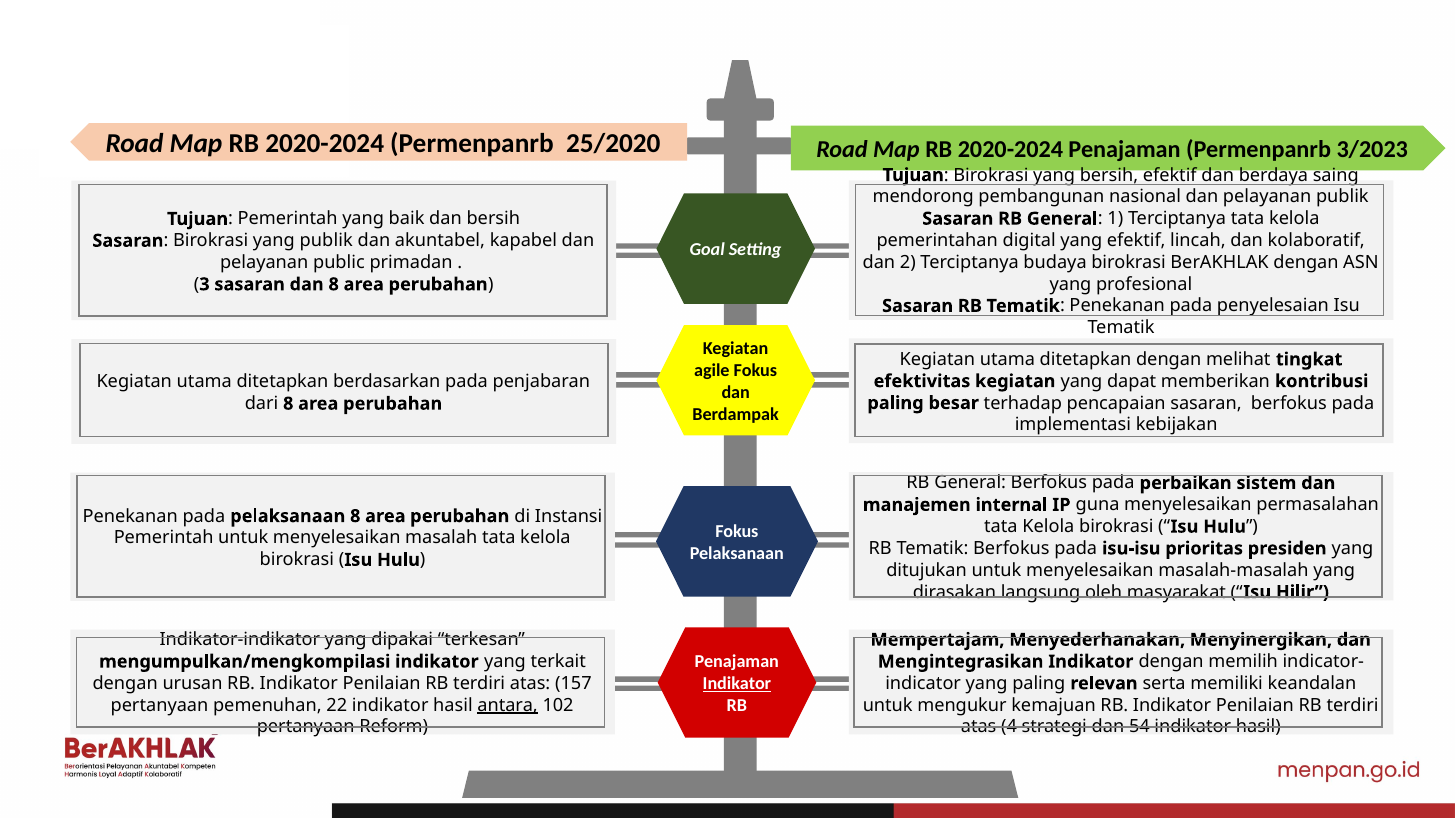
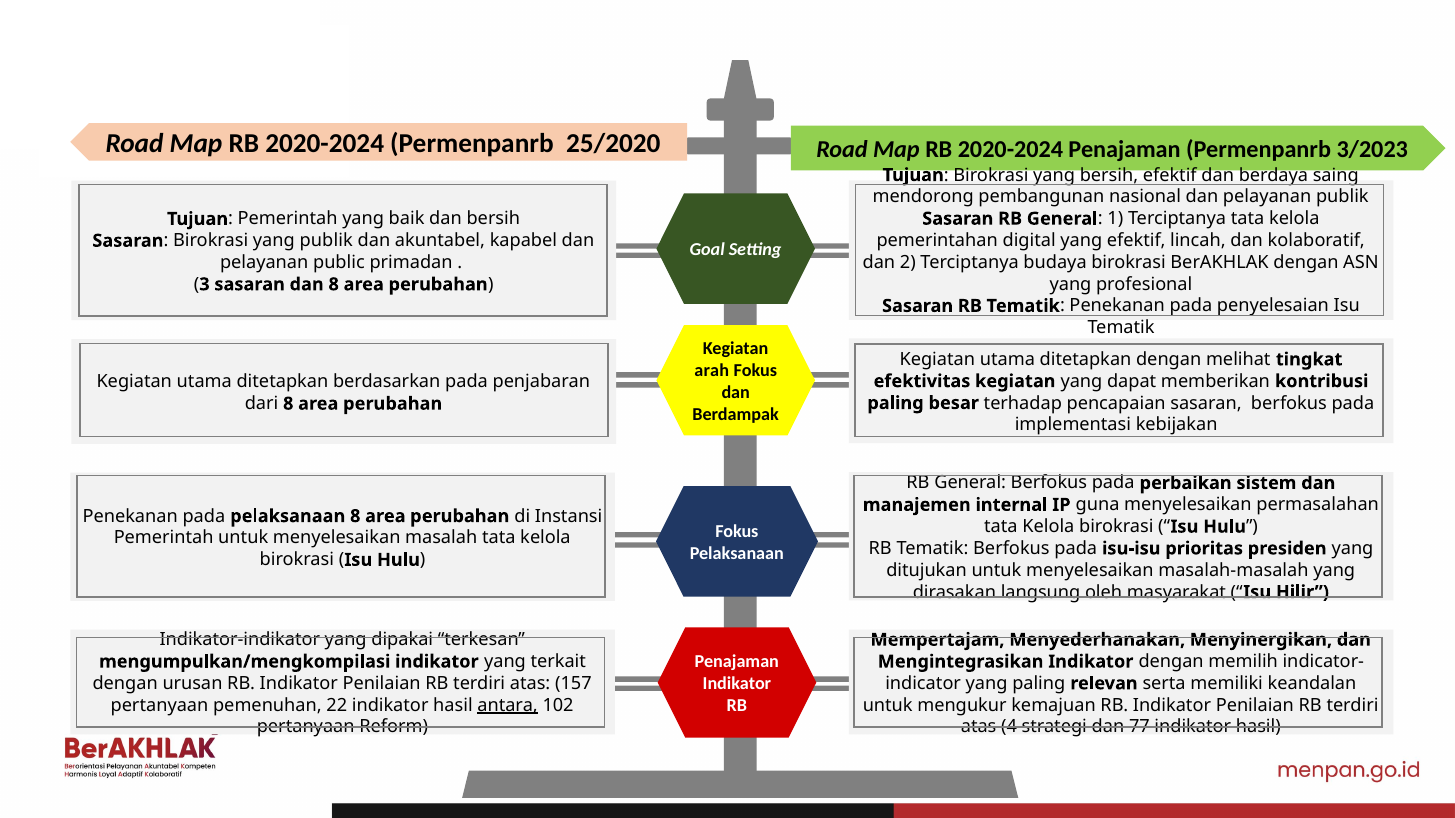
agile: agile -> arah (712, 371)
Indikator underline: present -> none (737, 684)
54: 54 -> 77 (1139, 727)
